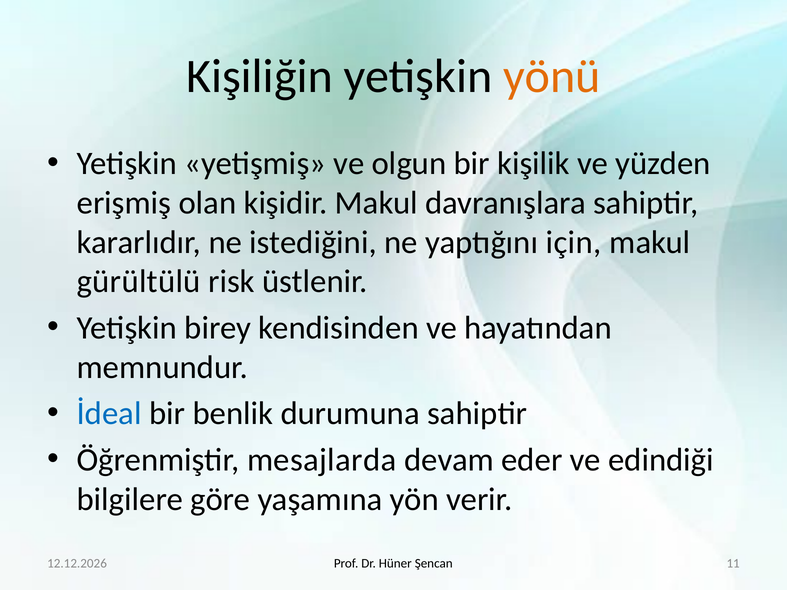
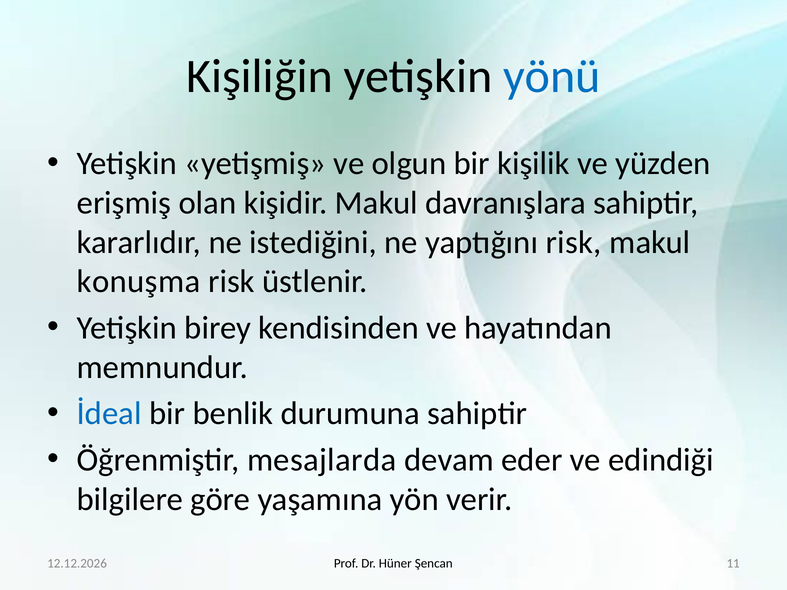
yönü colour: orange -> blue (552, 76)
yaptığını için: için -> risk (574, 242)
gürültülü: gürültülü -> konuşma (139, 282)
